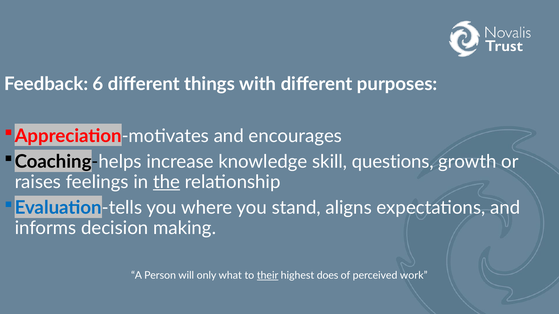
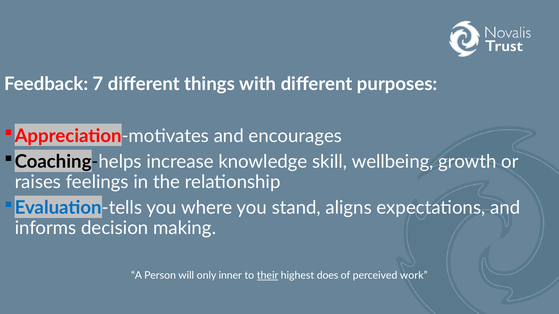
6: 6 -> 7 (98, 84)
questions: questions -> wellbeing (393, 162)
the underline: present -> none (167, 182)
what: what -> inner (230, 276)
